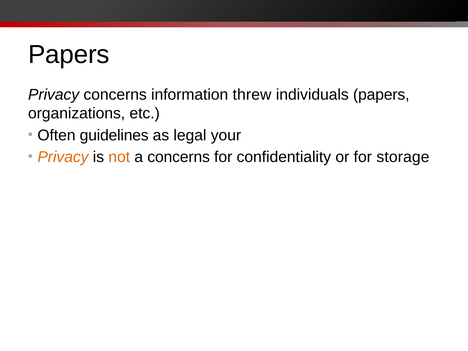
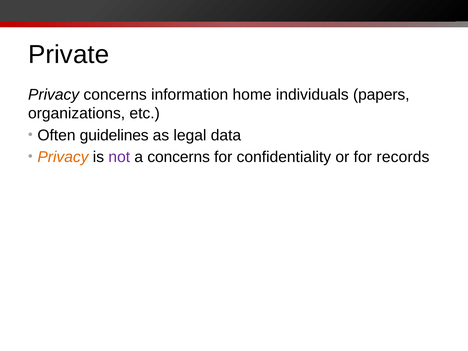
Papers: Papers -> Private (69, 54)
threw: threw -> home (252, 95)
your: your -> data (226, 135)
not colour: orange -> purple (119, 157)
storage: storage -> records (403, 157)
